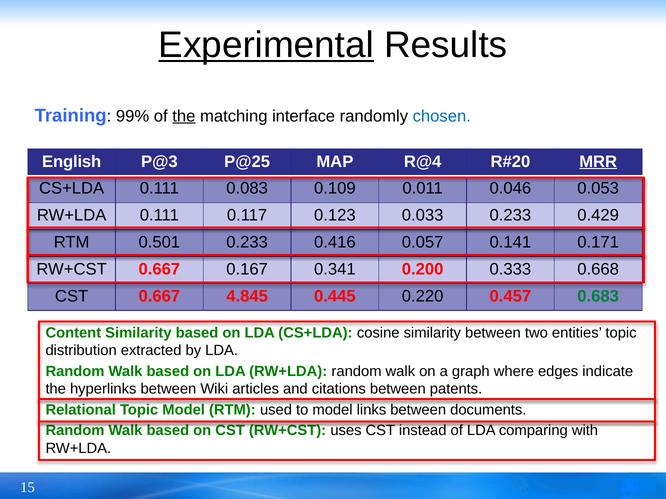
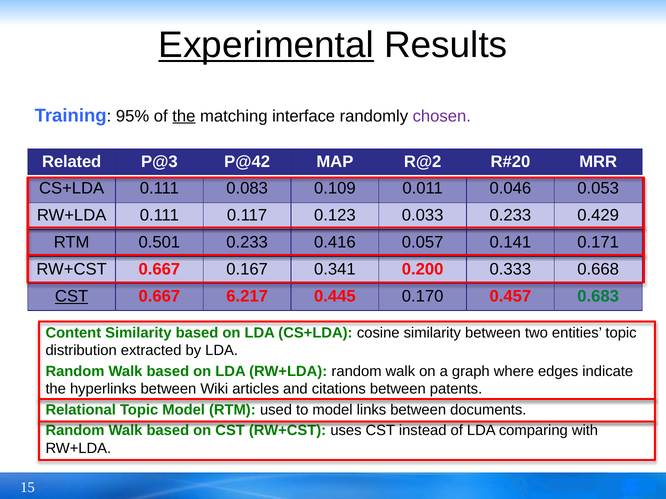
99%: 99% -> 95% (133, 116)
chosen colour: blue -> purple (442, 116)
English: English -> Related (72, 162)
P@25: P@25 -> P@42 (247, 162)
R@4: R@4 -> R@2 (423, 162)
MRR underline: present -> none (598, 162)
CST underline: none -> present (72, 297)
4.845: 4.845 -> 6.217 (247, 297)
0.220: 0.220 -> 0.170 (423, 297)
